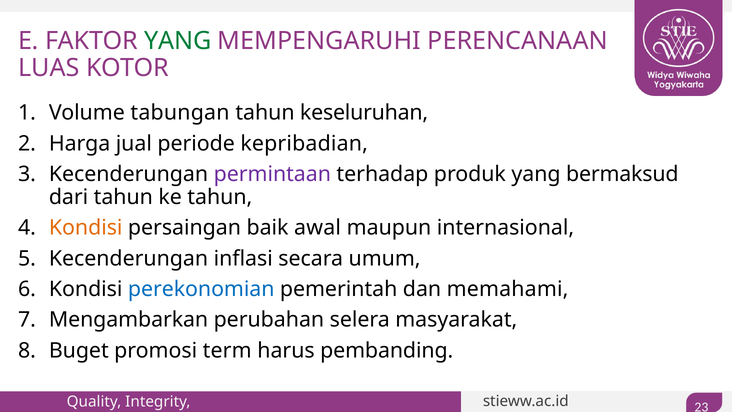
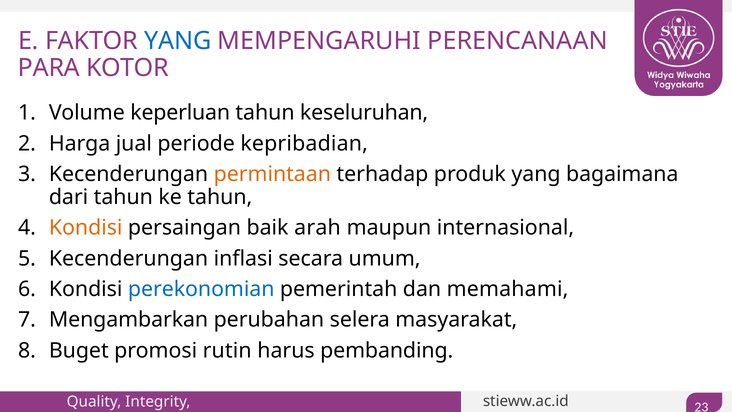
YANG colour: green -> blue (178, 41)
LUAS: LUAS -> PARA (49, 68)
tabungan: tabungan -> keperluan (180, 113)
permintaan colour: purple -> orange (272, 174)
bermaksud: bermaksud -> bagaimana (622, 174)
awal: awal -> arah (318, 228)
term: term -> rutin (227, 350)
